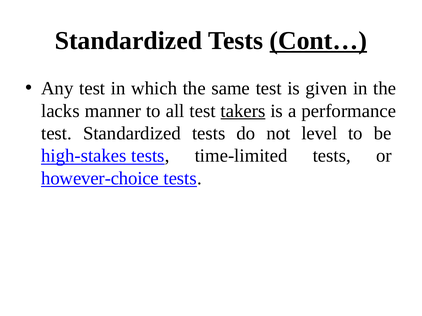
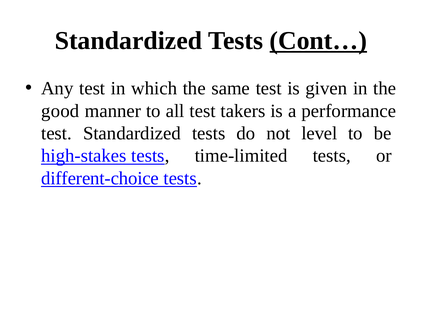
lacks: lacks -> good (60, 111)
takers underline: present -> none (243, 111)
however-choice: however-choice -> different-choice (100, 179)
